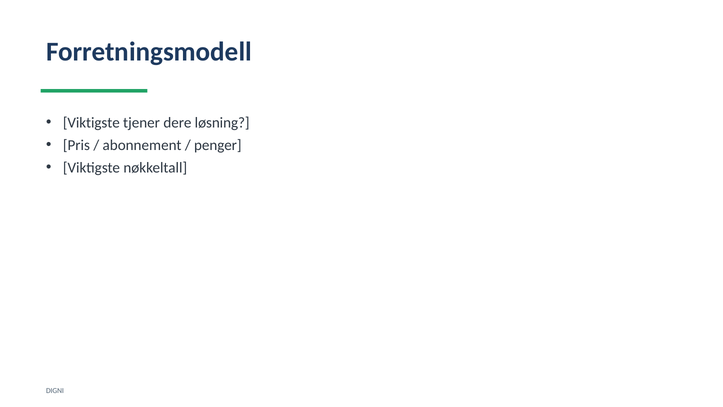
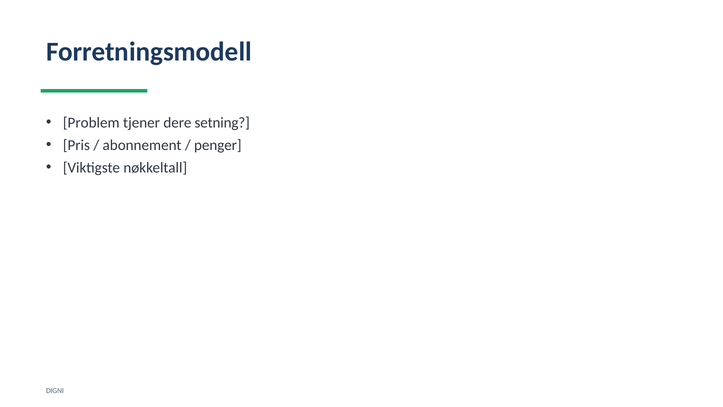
Viktigste: Viktigste -> Problem (91, 122)
løsning: løsning -> setning (222, 122)
